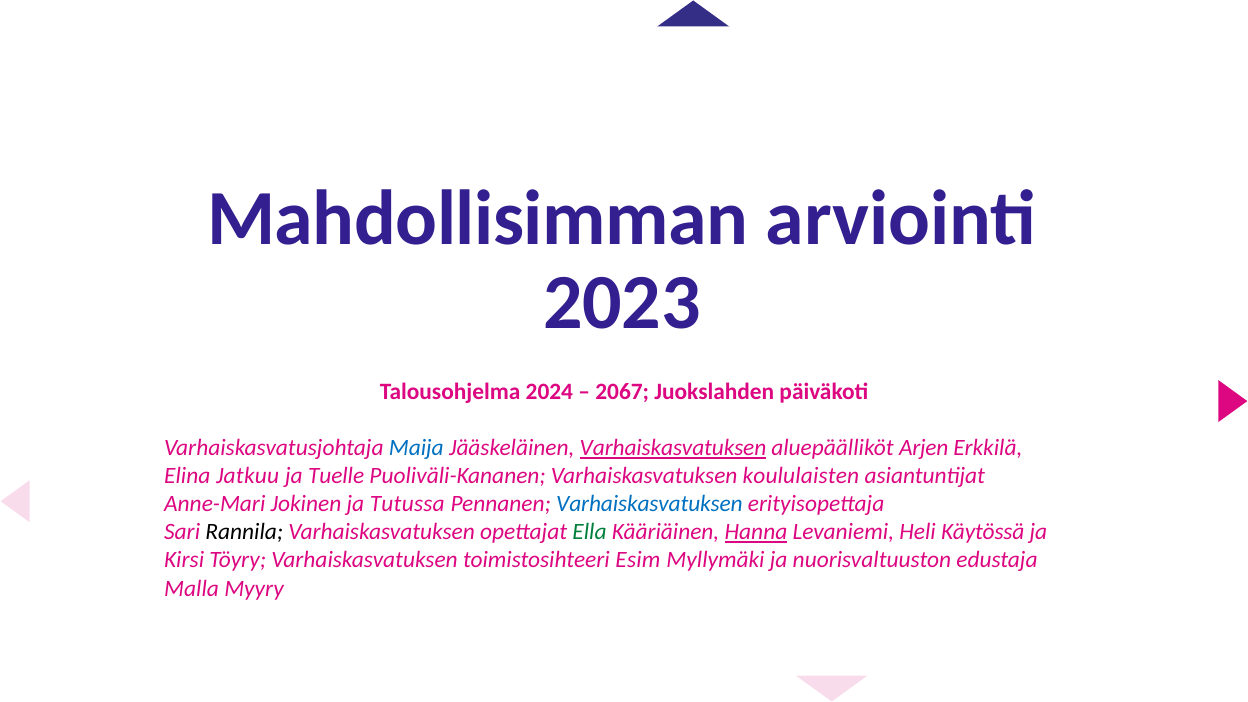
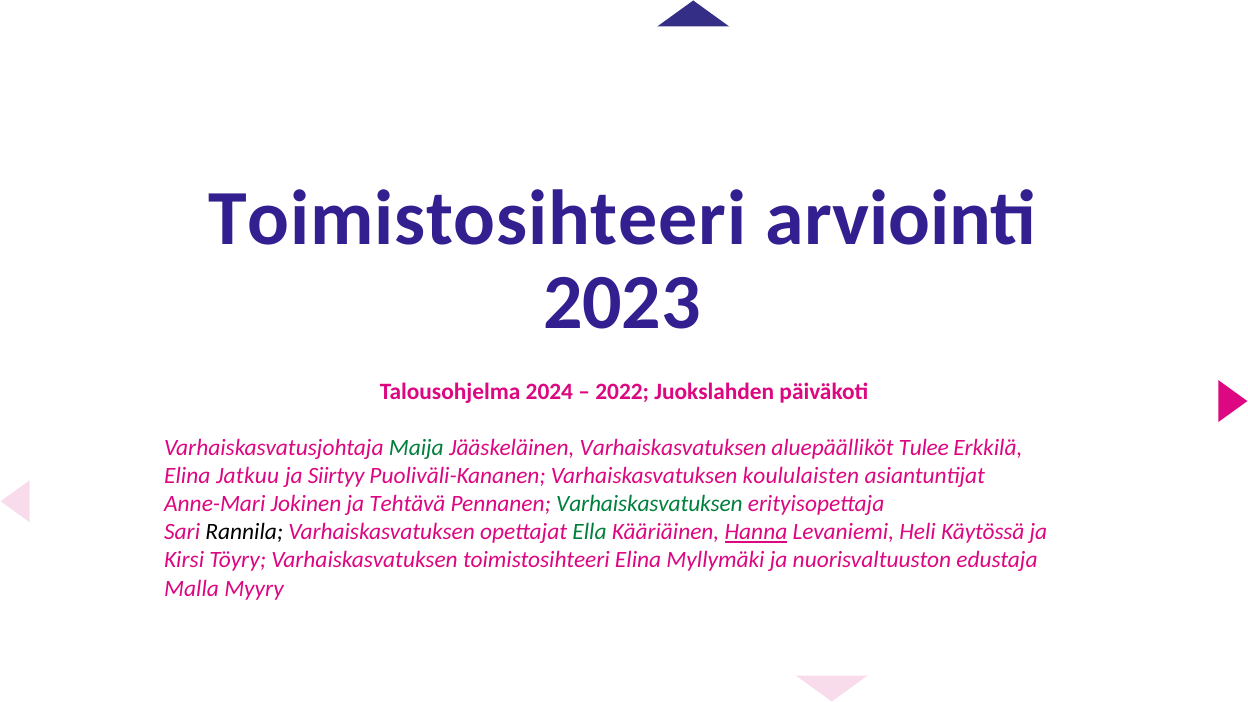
Mahdollisimman: Mahdollisimman -> Toimistosihteeri (477, 219)
2067: 2067 -> 2022 (622, 392)
Maija colour: blue -> green (416, 448)
Varhaiskasvatuksen underline: present -> none (673, 448)
Arjen: Arjen -> Tulee (924, 448)
Tuelle: Tuelle -> Siirtyy (336, 476)
Tutussa: Tutussa -> Tehtävä (407, 504)
Varhaiskasvatuksen colour: blue -> green (649, 504)
toimistosihteeri Esim: Esim -> Elina (638, 560)
